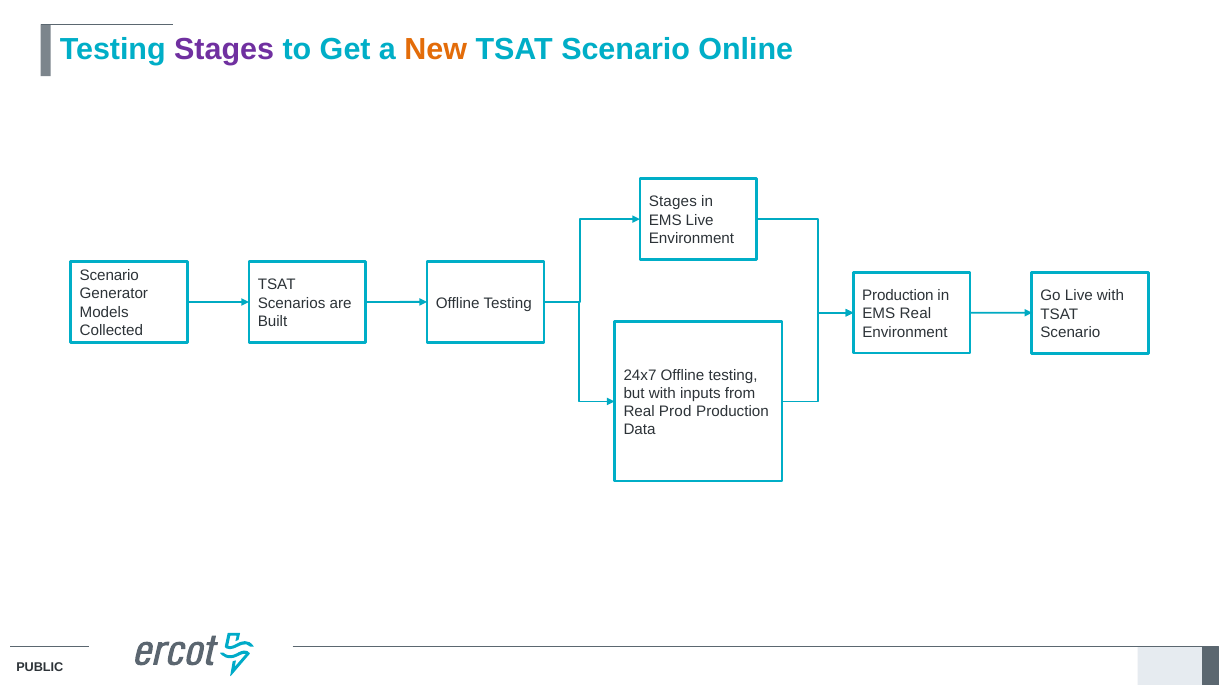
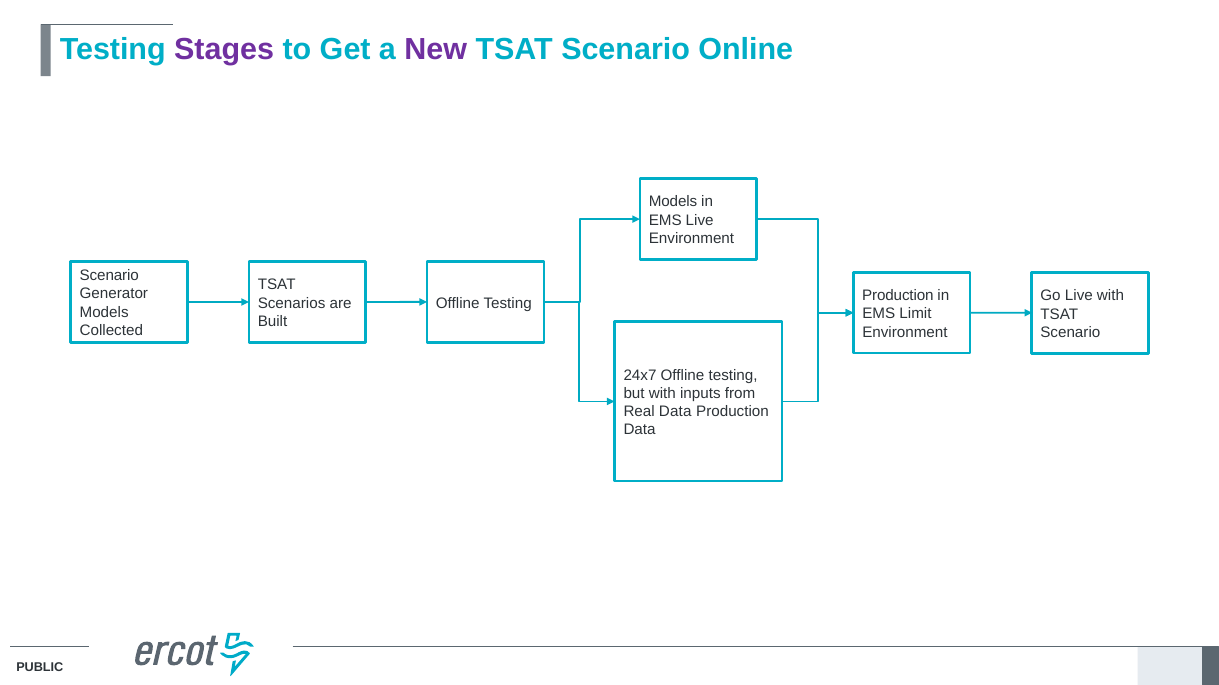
New colour: orange -> purple (436, 49)
Stages: Stages -> Models (673, 202)
EMS Real: Real -> Limit (916, 314)
Real Prod: Prod -> Data (675, 412)
